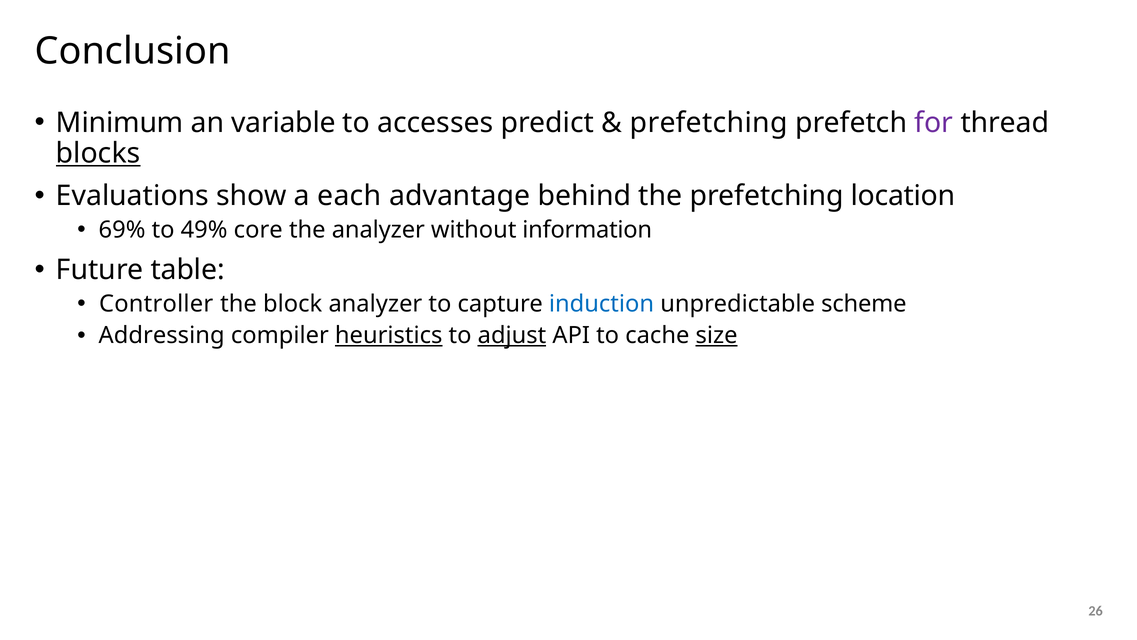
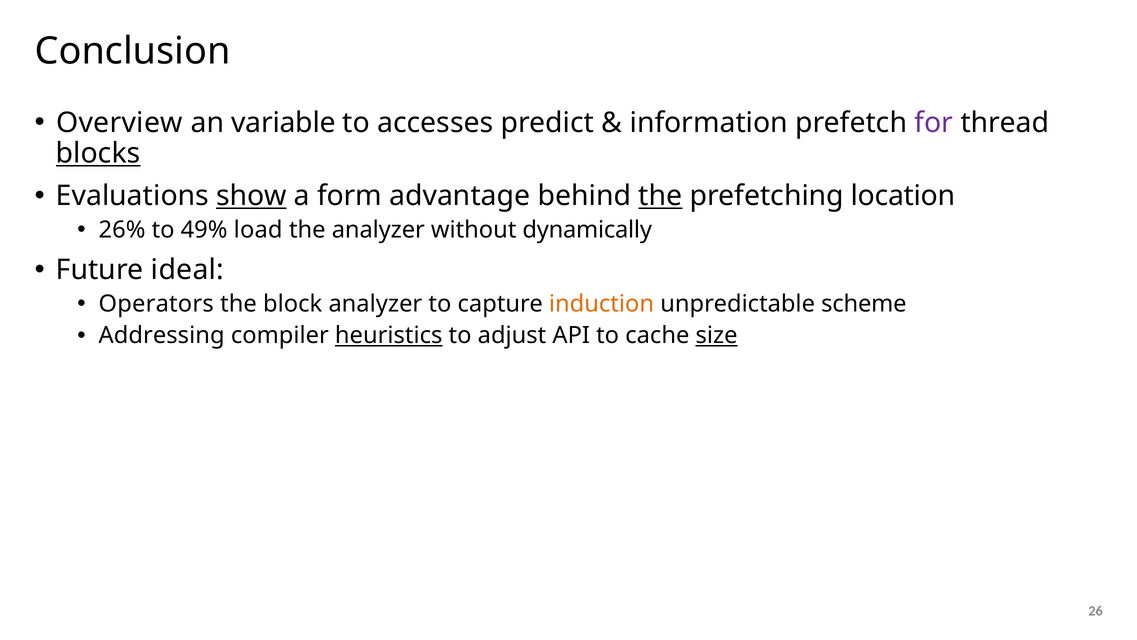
Minimum: Minimum -> Overview (119, 123)
prefetching: prefetching -> information (709, 123)
show underline: none -> present (251, 196)
each: each -> form (350, 196)
the underline: none -> present (660, 196)
69%: 69% -> 26% (122, 230)
core: core -> load (258, 230)
information: information -> dynamically (587, 230)
table: table -> ideal (187, 270)
Controller: Controller -> Operators (156, 304)
induction colour: blue -> orange (601, 304)
adjust underline: present -> none (512, 335)
